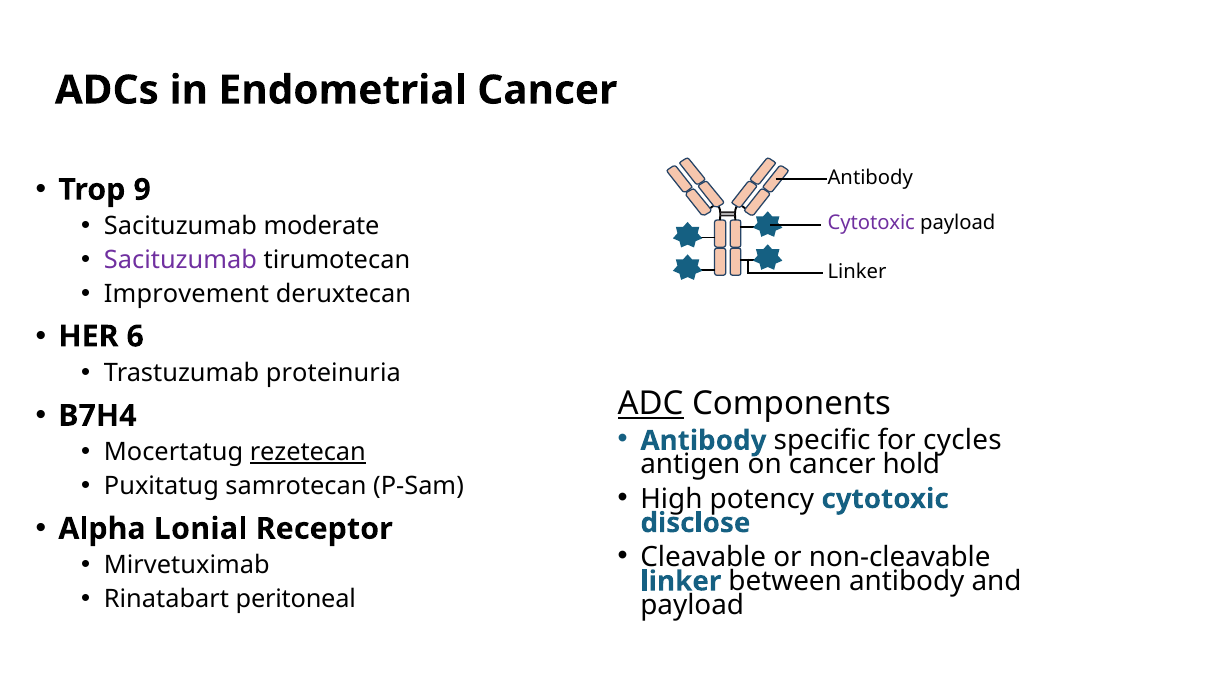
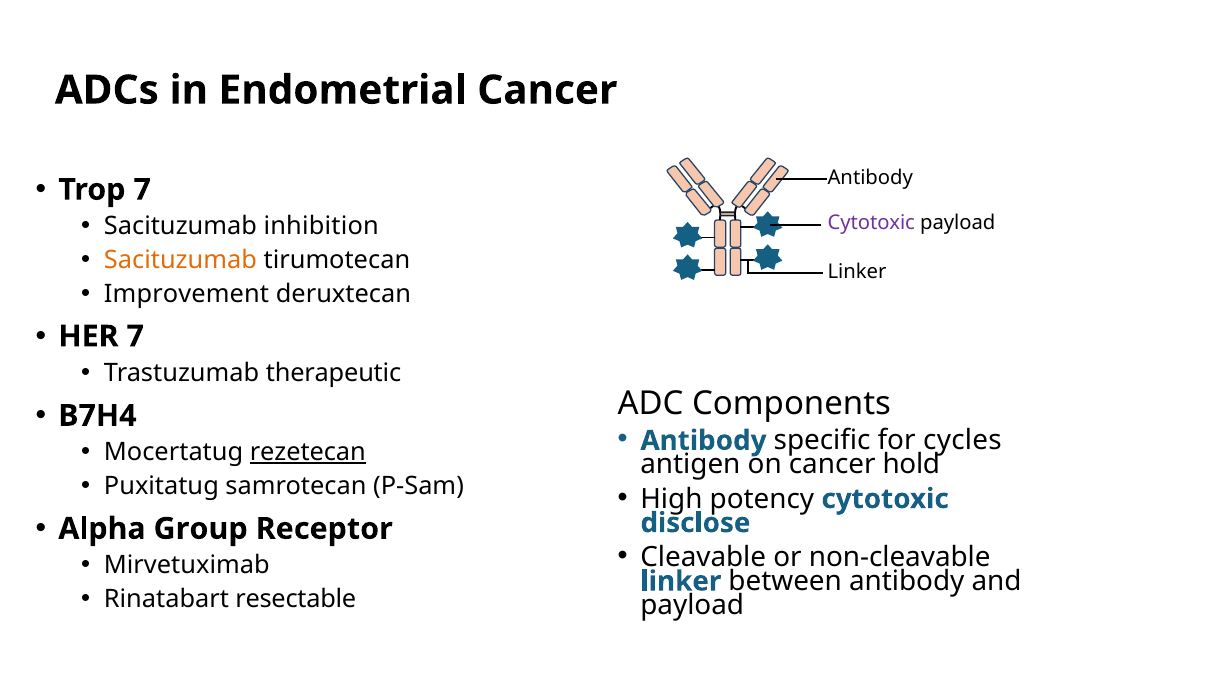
Trop 9: 9 -> 7 (142, 190)
moderate: moderate -> inhibition (321, 226)
Sacituzumab colour: purple -> orange (180, 260)
HER 6: 6 -> 7 (135, 336)
proteinuria: proteinuria -> therapeutic (334, 373)
ADC underline: present -> none (651, 404)
Lonial: Lonial -> Group (201, 528)
peritoneal: peritoneal -> resectable (296, 599)
